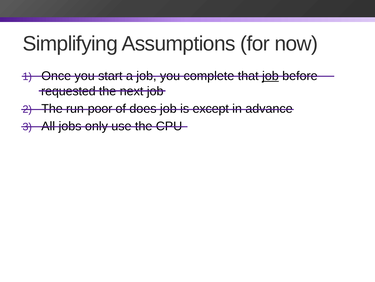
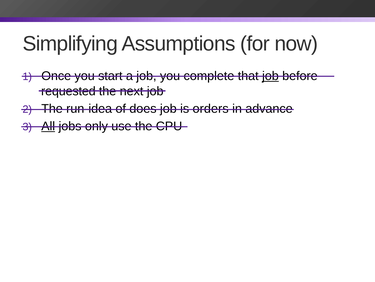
run-poor: run-poor -> run-idea (89, 108)
except: except -> orders (211, 108)
All underline: none -> present (48, 126)
